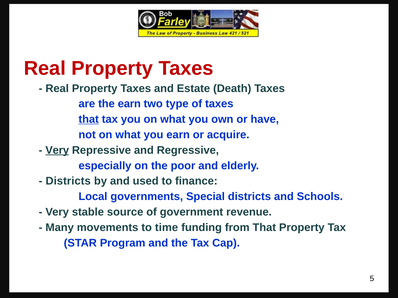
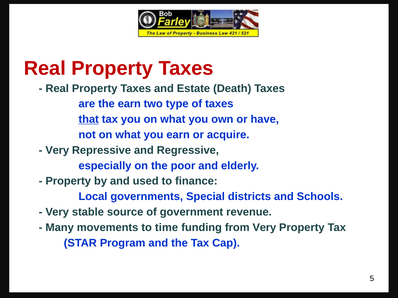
Very underline: present -> none (57, 150)
Districts: Districts -> Property (68, 181)
from That: That -> Very (264, 228)
